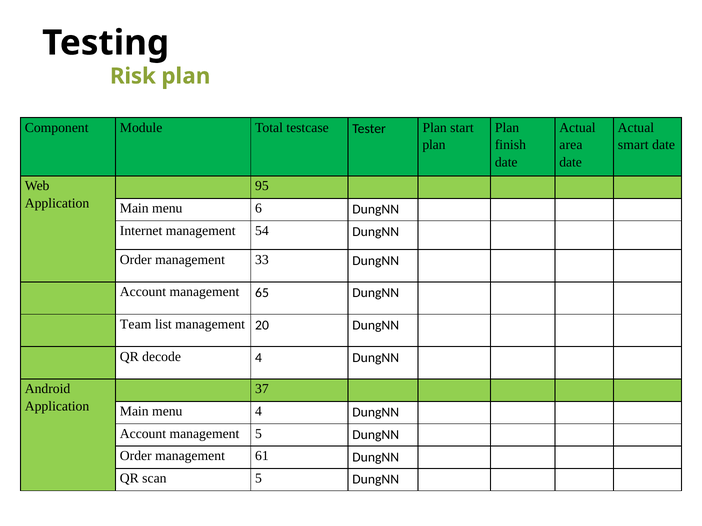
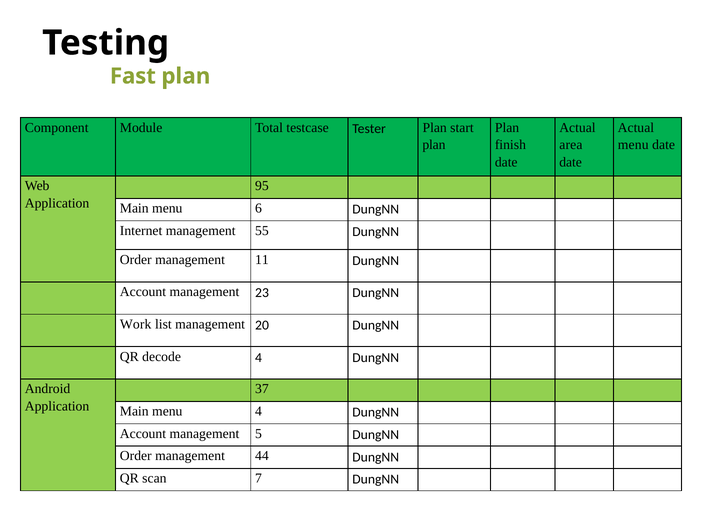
Risk: Risk -> Fast (133, 76)
smart: smart -> menu (633, 145)
54: 54 -> 55 (262, 231)
33: 33 -> 11 (262, 260)
65: 65 -> 23 (262, 293)
Team: Team -> Work (136, 325)
61: 61 -> 44 (262, 456)
scan 5: 5 -> 7 (259, 479)
